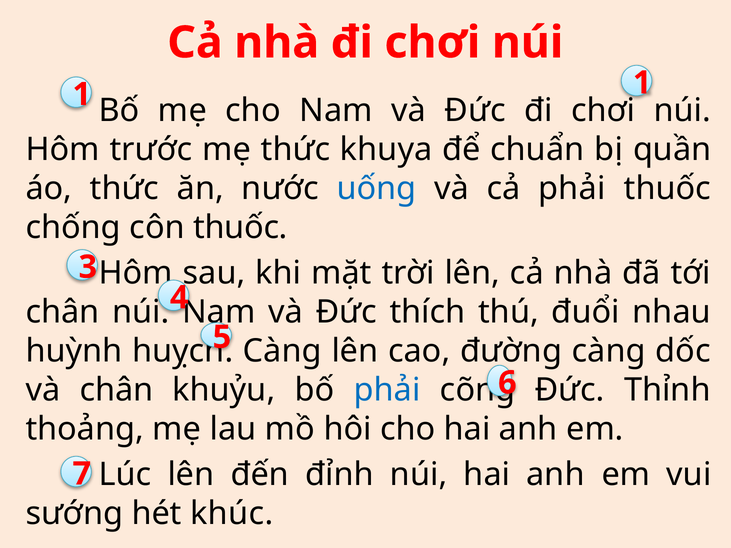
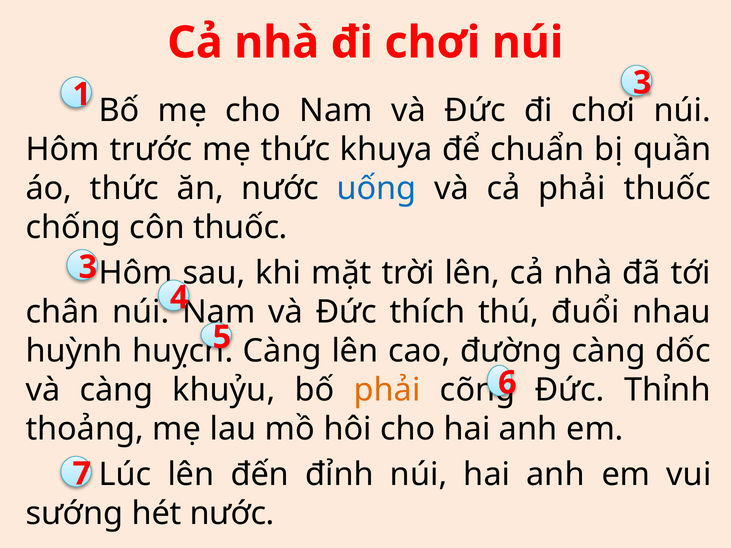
1 1: 1 -> 3 (642, 83)
và chân: chân -> càng (116, 390)
phải colour: blue -> orange (387, 390)
hét khúc: khúc -> nước (232, 514)
